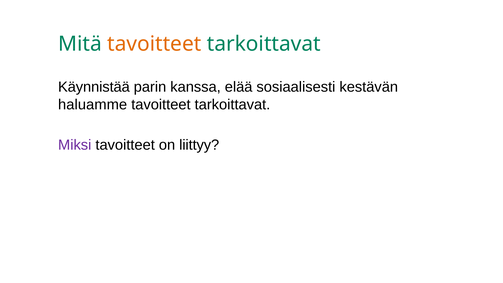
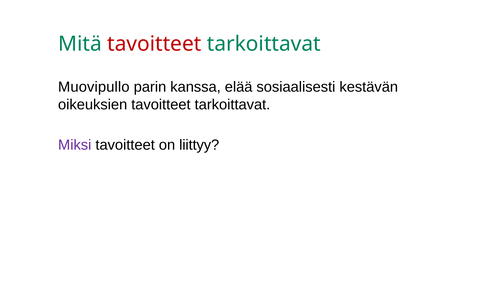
tavoitteet colour: orange -> red (154, 44)
Käynnistää: Käynnistää -> Muovipullo (94, 87)
haluamme: haluamme -> oikeuksien (93, 105)
